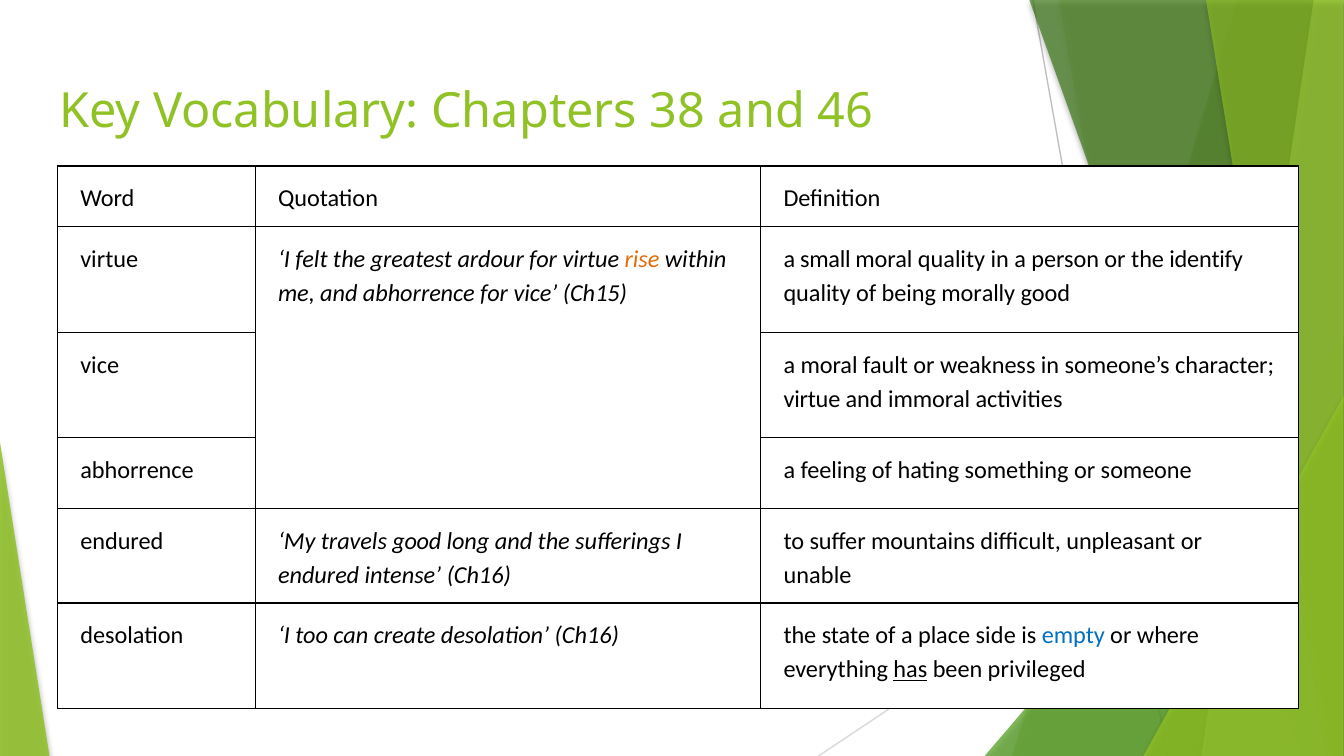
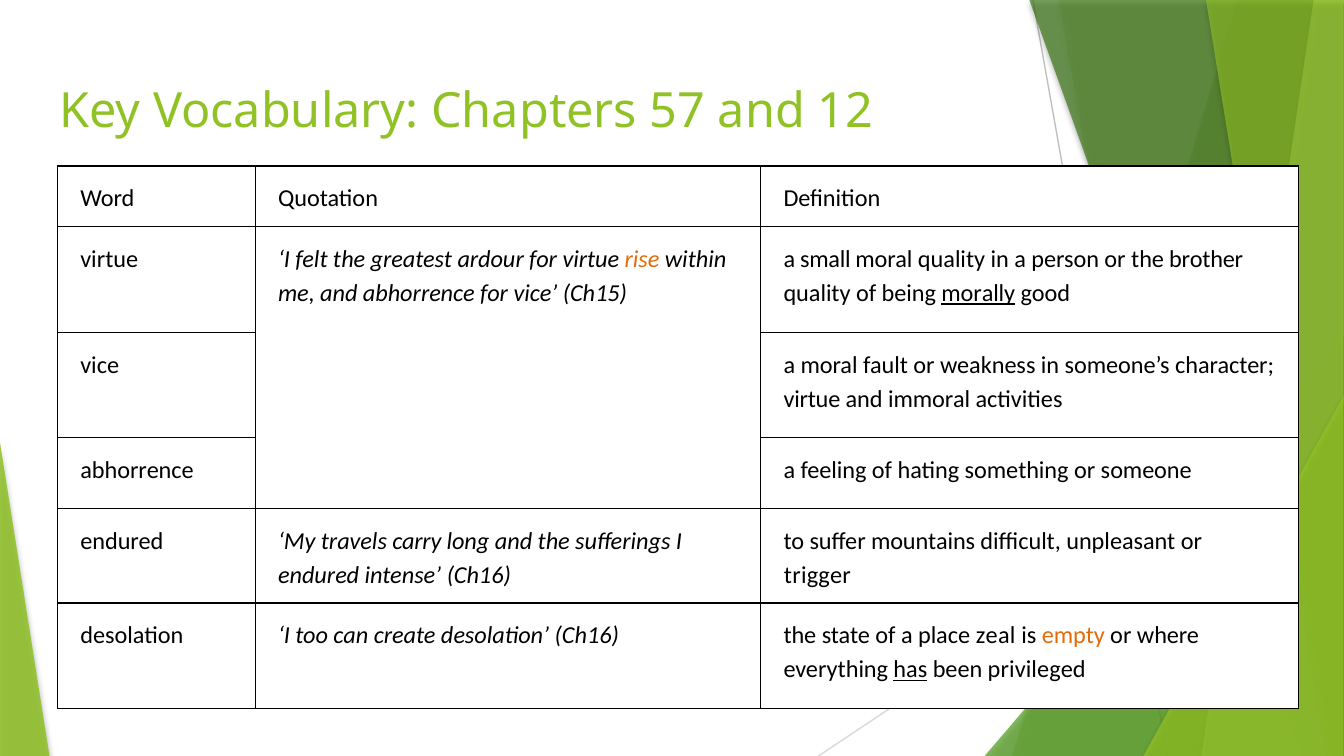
38: 38 -> 57 (677, 111)
46: 46 -> 12 (845, 111)
identify: identify -> brother (1206, 260)
morally underline: none -> present (978, 294)
travels good: good -> carry (417, 541)
unable: unable -> trigger (817, 575)
side: side -> zeal (996, 636)
empty colour: blue -> orange (1073, 636)
